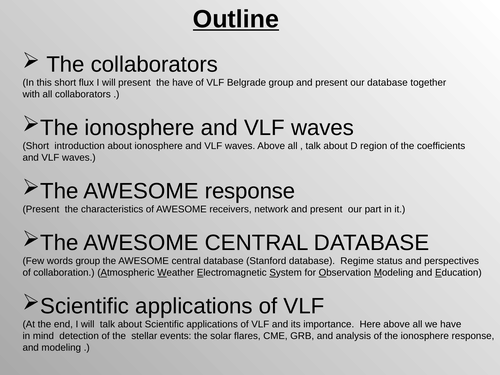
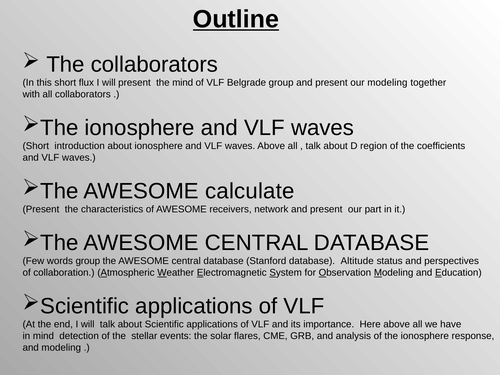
the have: have -> mind (183, 83)
our database: database -> modeling (387, 83)
AWESOME response: response -> calculate (250, 191)
Regime: Regime -> Altitude (357, 261)
